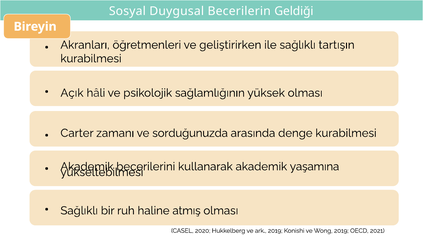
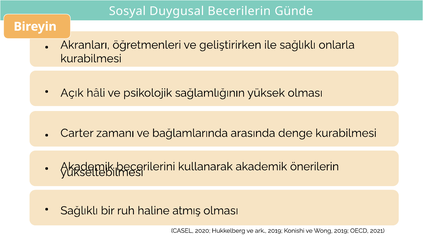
Geldiği: Geldiği -> Günde (294, 11)
tartışın: tartışın -> onlarla (337, 45)
sorduğunuzda: sorduğunuzda -> bağlamlarında (190, 133)
yaşamına: yaşamına -> önerilerin (315, 166)
